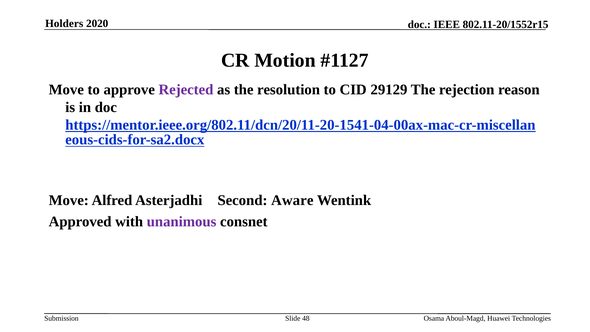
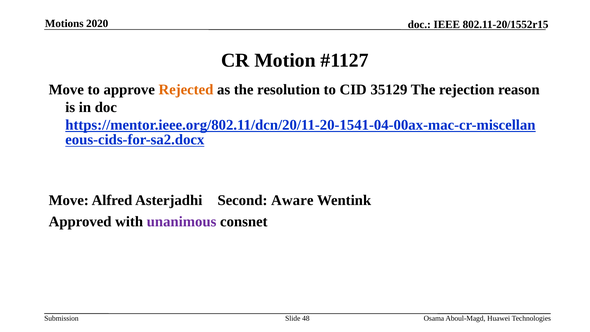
Holders: Holders -> Motions (64, 23)
Rejected colour: purple -> orange (186, 90)
29129: 29129 -> 35129 (389, 90)
